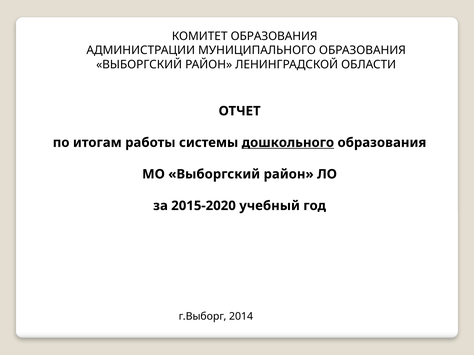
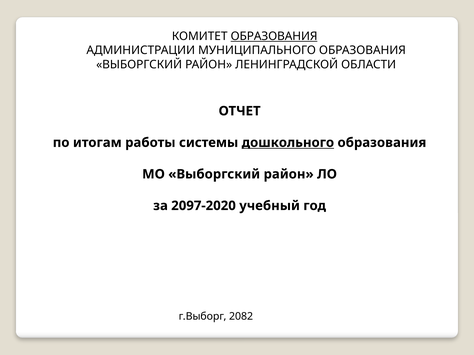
ОБРАЗОВАНИЯ underline: none -> present (274, 36)
2015-2020: 2015-2020 -> 2097-2020 (204, 206)
2014: 2014 -> 2082 (241, 317)
